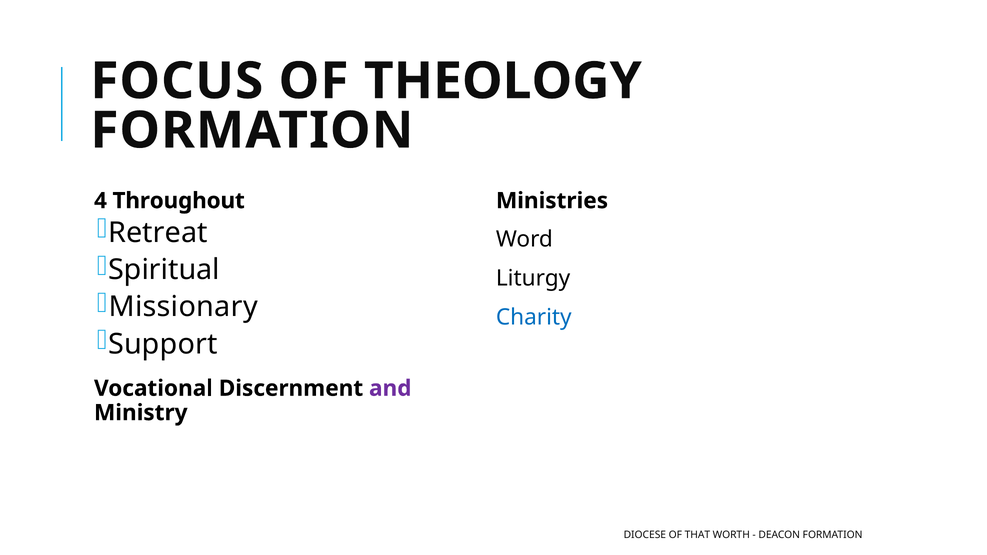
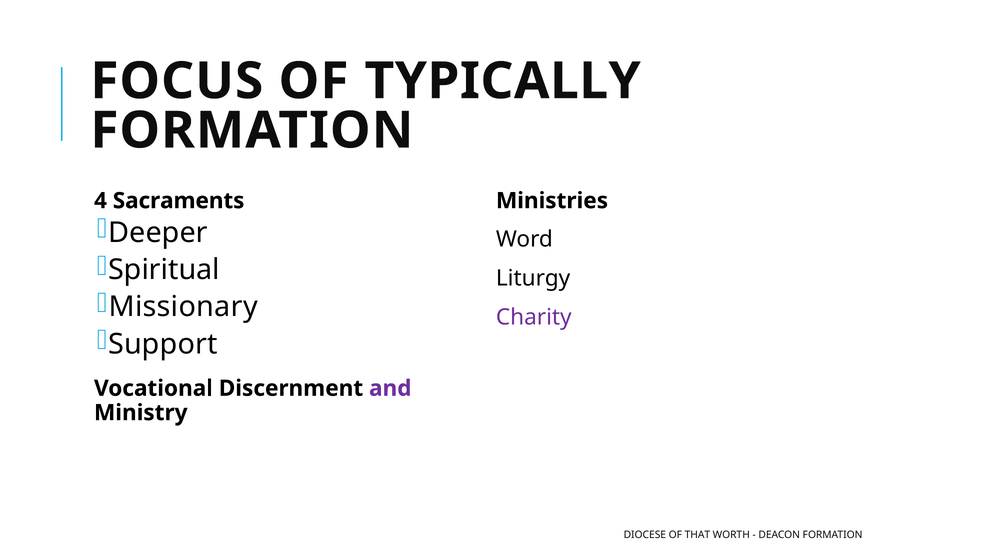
THEOLOGY: THEOLOGY -> TYPICALLY (503, 81)
Throughout: Throughout -> Sacraments (179, 201)
Retreat: Retreat -> Deeper (158, 233)
Charity colour: blue -> purple (534, 317)
